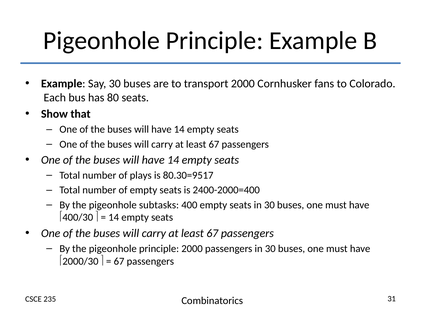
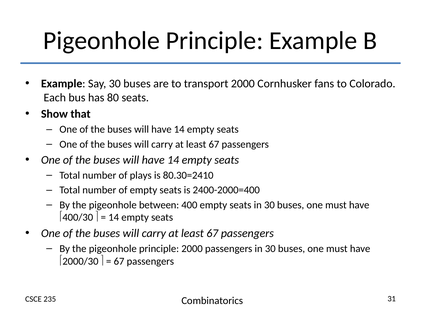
80.30=9517: 80.30=9517 -> 80.30=2410 (188, 175)
subtasks: subtasks -> between (159, 205)
